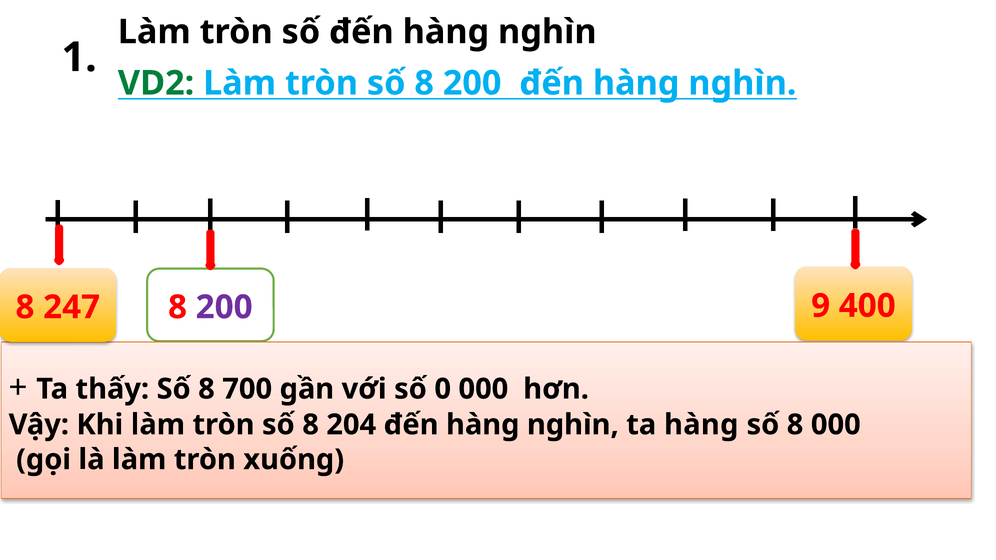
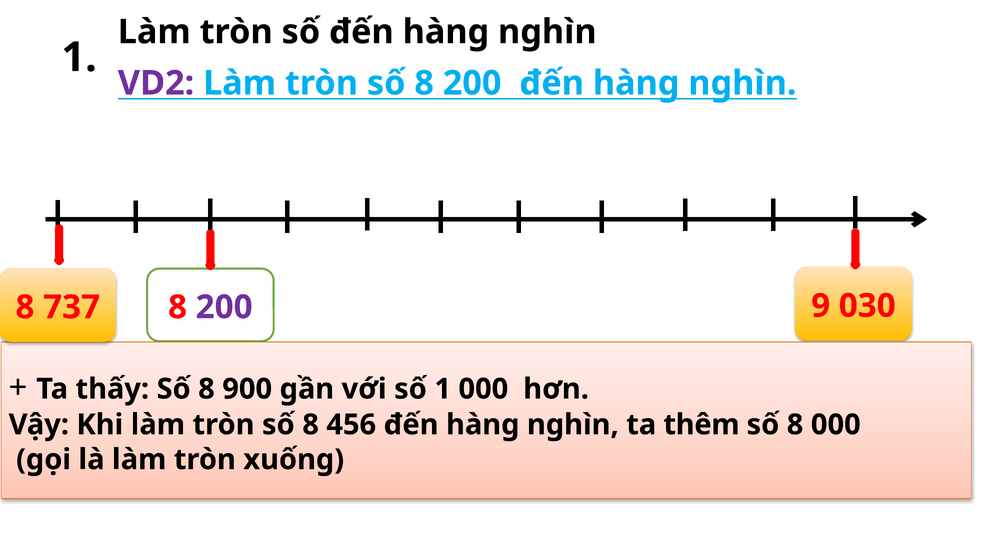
VD2 colour: green -> purple (156, 83)
400: 400 -> 030 (867, 306)
247: 247 -> 737 (72, 307)
700: 700 -> 900 (247, 389)
số 0: 0 -> 1 (443, 389)
204: 204 -> 456 (351, 425)
ta hàng: hàng -> thêm (702, 425)
